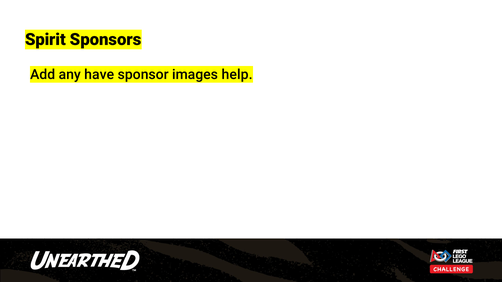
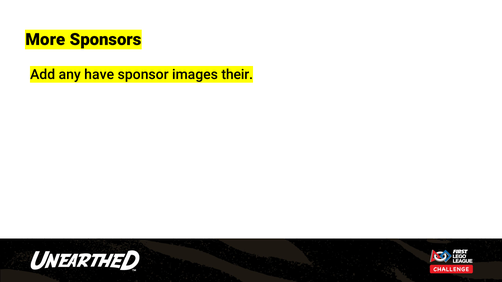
Spirit: Spirit -> More (45, 40)
help: help -> their (237, 75)
